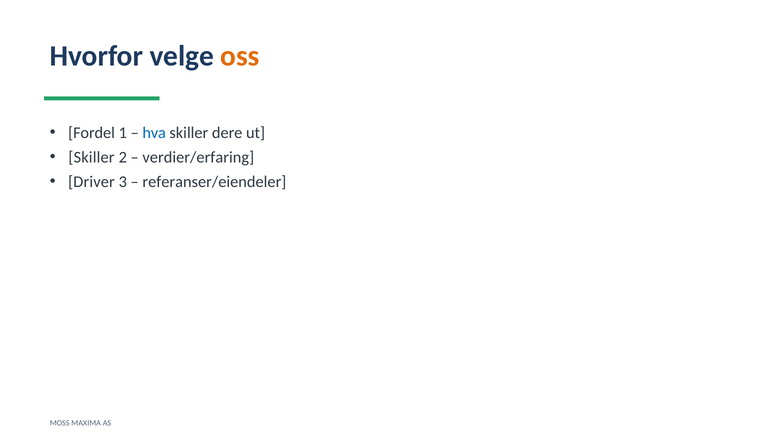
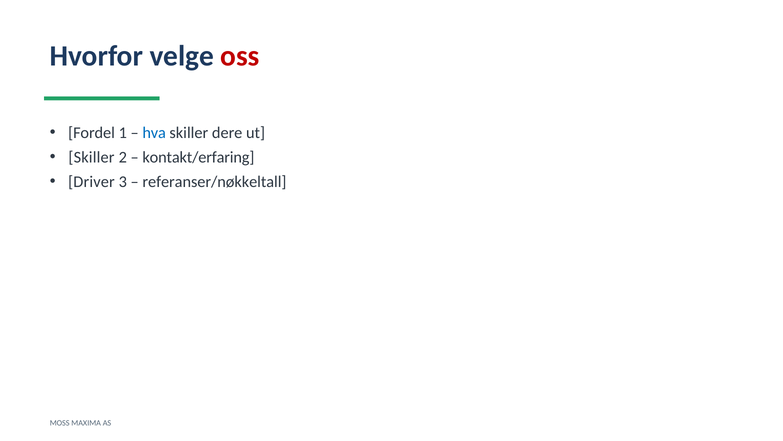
oss colour: orange -> red (240, 56)
verdier/erfaring: verdier/erfaring -> kontakt/erfaring (198, 157)
referanser/eiendeler: referanser/eiendeler -> referanser/nøkkeltall (214, 182)
